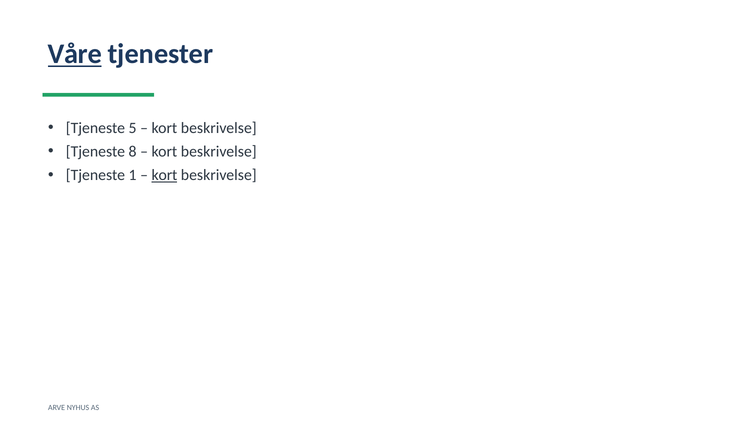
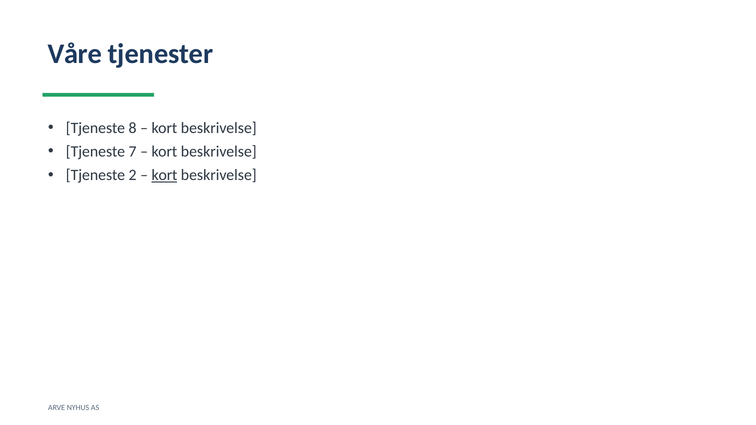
Våre underline: present -> none (75, 54)
5: 5 -> 8 (133, 128)
8: 8 -> 7 (133, 152)
1: 1 -> 2 (133, 175)
